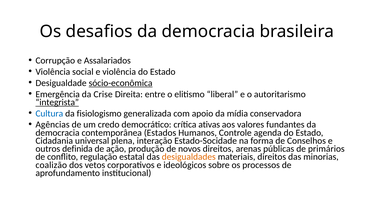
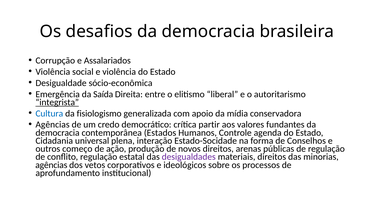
sócio-econômica underline: present -> none (121, 83)
Crise: Crise -> Saída (103, 94)
ativas: ativas -> partir (209, 125)
definida: definida -> começo (77, 149)
de primários: primários -> regulação (326, 149)
desigualdades colour: orange -> purple (189, 157)
coalizão: coalizão -> agências (51, 165)
